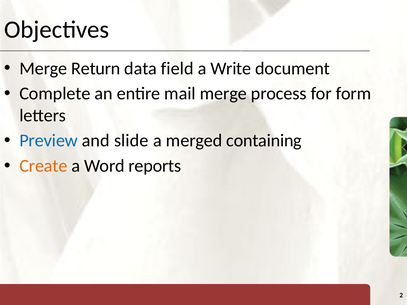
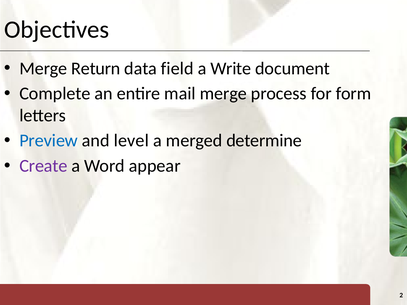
slide: slide -> level (131, 141)
containing: containing -> determine (264, 141)
Create colour: orange -> purple (43, 166)
reports: reports -> appear (155, 166)
